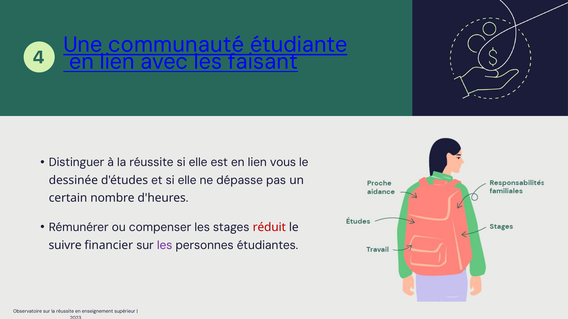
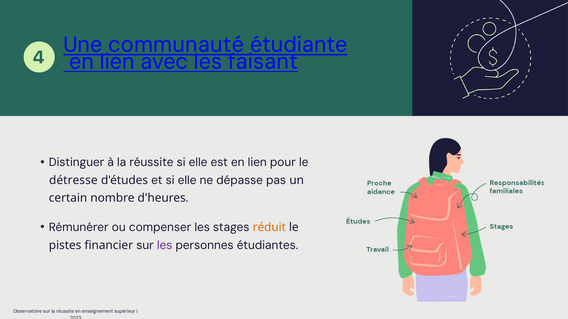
vous: vous -> pour (283, 163)
dessinée: dessinée -> détresse (73, 180)
réduit colour: red -> orange (269, 228)
suivre: suivre -> pistes (65, 246)
